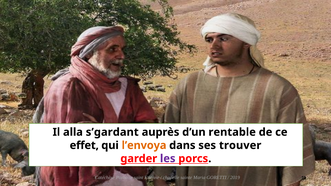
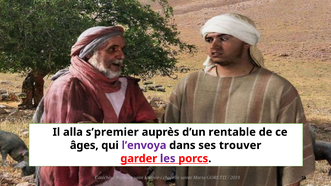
s’gardant: s’gardant -> s’premier (112, 132)
effet: effet -> âges (84, 145)
l’envoya colour: orange -> purple (144, 145)
